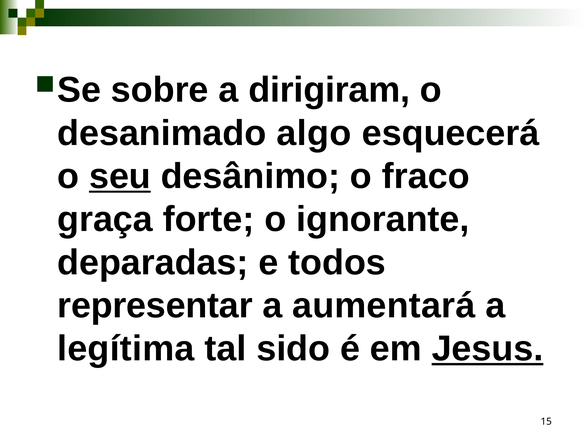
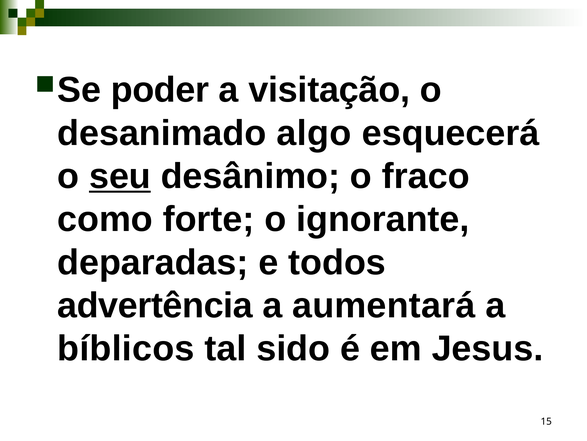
sobre: sobre -> poder (160, 90)
dirigiram: dirigiram -> visitação (329, 90)
graça: graça -> como (105, 219)
representar: representar -> advertência (155, 305)
legítima: legítima -> bíblicos (126, 348)
Jesus underline: present -> none (488, 348)
